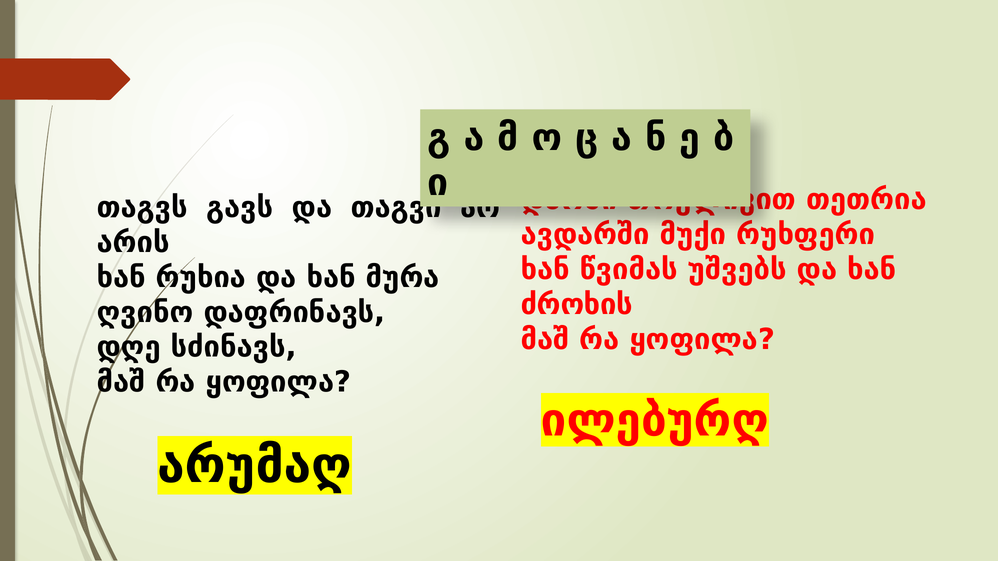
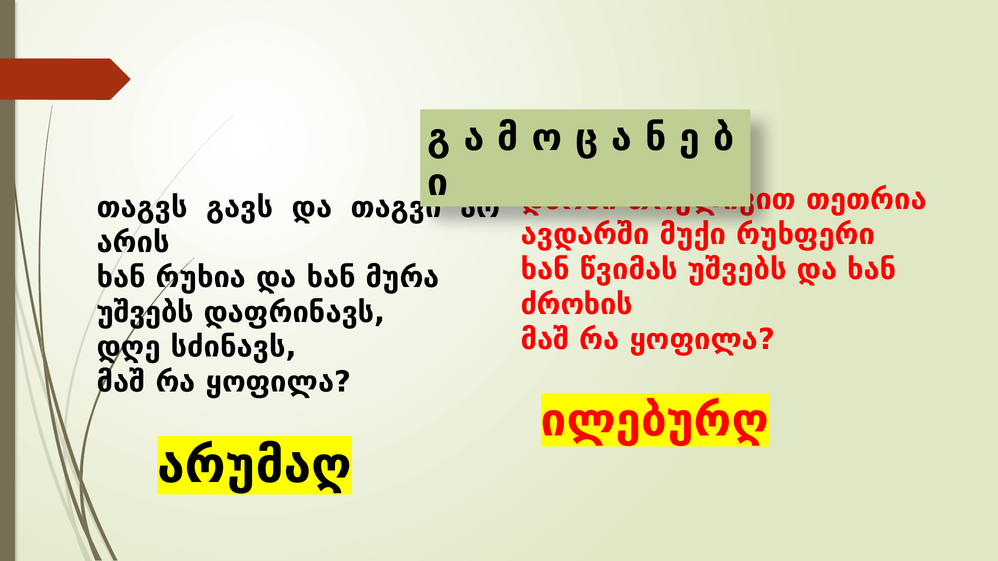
ღვინო: ღვინო -> უშვებს (145, 313)
